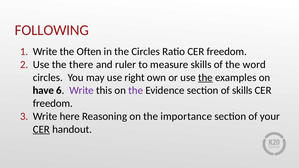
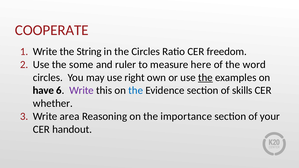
FOLLOWING: FOLLOWING -> COOPERATE (52, 30)
Often: Often -> String (89, 52)
there: there -> some (81, 65)
measure skills: skills -> here (201, 65)
the colour: purple -> blue (136, 91)
freedom: freedom -> whether (53, 104)
here: here -> area (70, 116)
CER underline: present -> none (41, 129)
